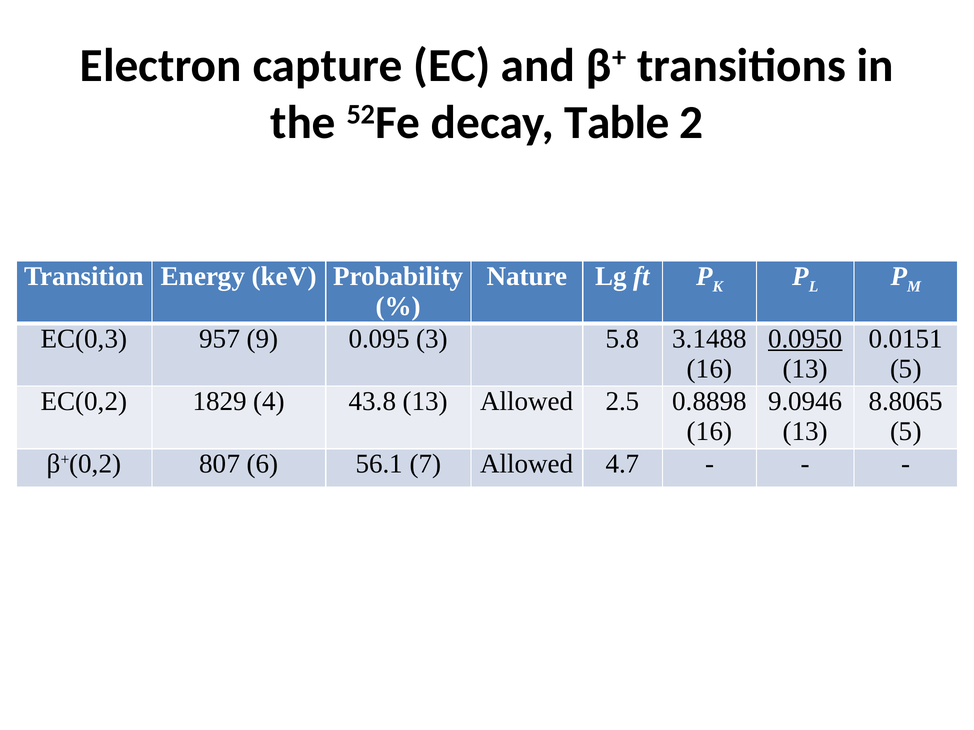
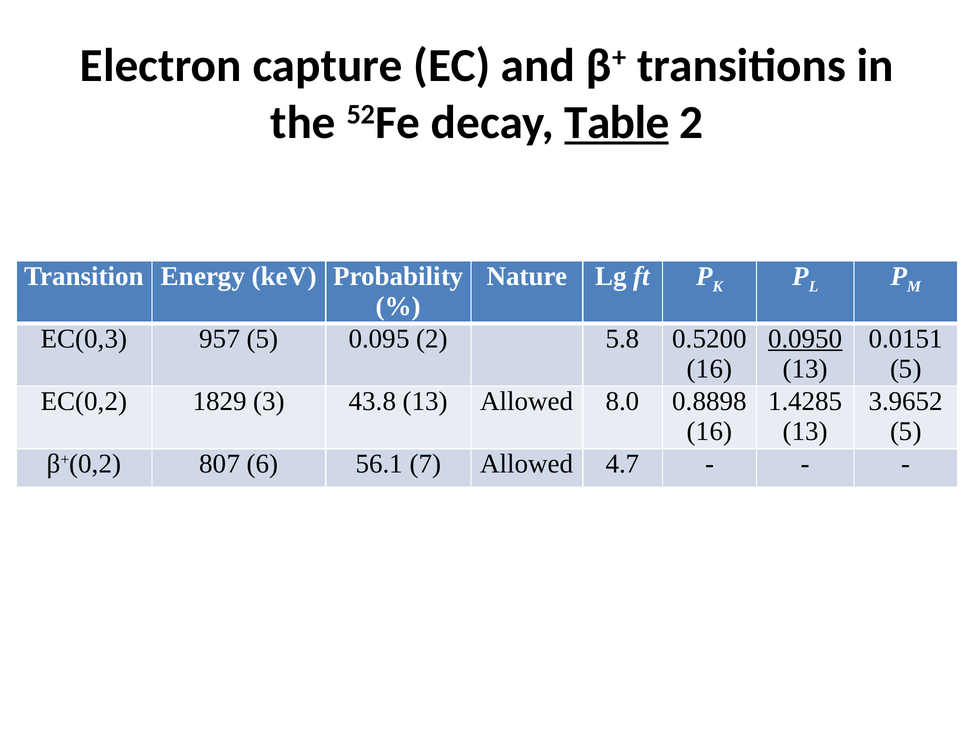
Table underline: none -> present (617, 123)
957 9: 9 -> 5 (263, 339)
0.095 3: 3 -> 2 (432, 339)
3.1488: 3.1488 -> 0.5200 (709, 339)
4: 4 -> 3 (269, 402)
2.5: 2.5 -> 8.0 (623, 402)
9.0946: 9.0946 -> 1.4285 (805, 402)
8.8065: 8.8065 -> 3.9652 (906, 402)
